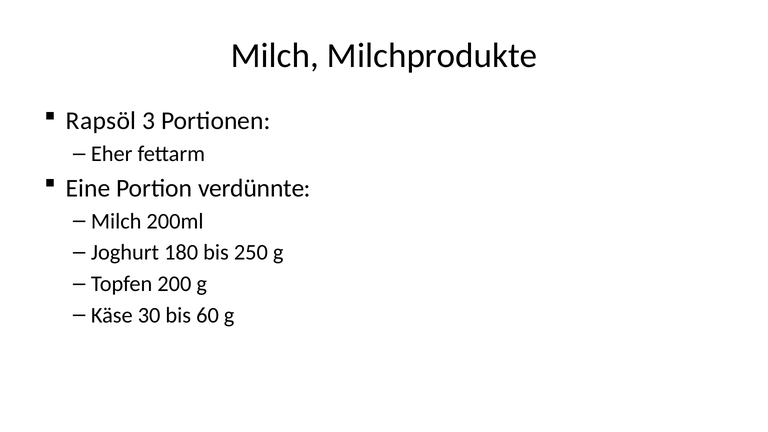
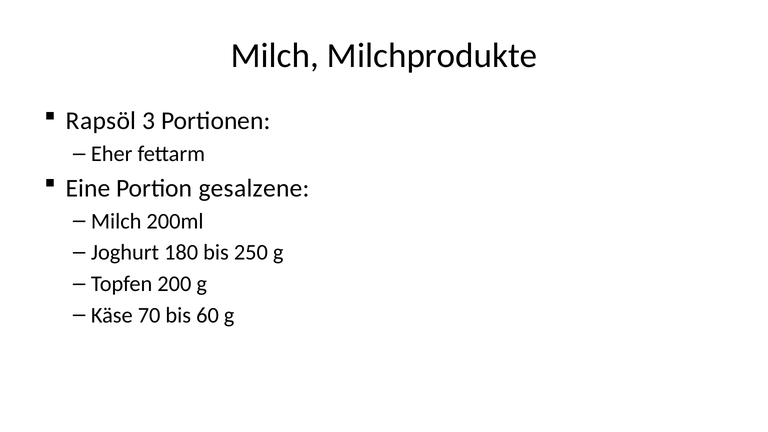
verdünnte: verdünnte -> gesalzene (254, 188)
30: 30 -> 70 (149, 315)
